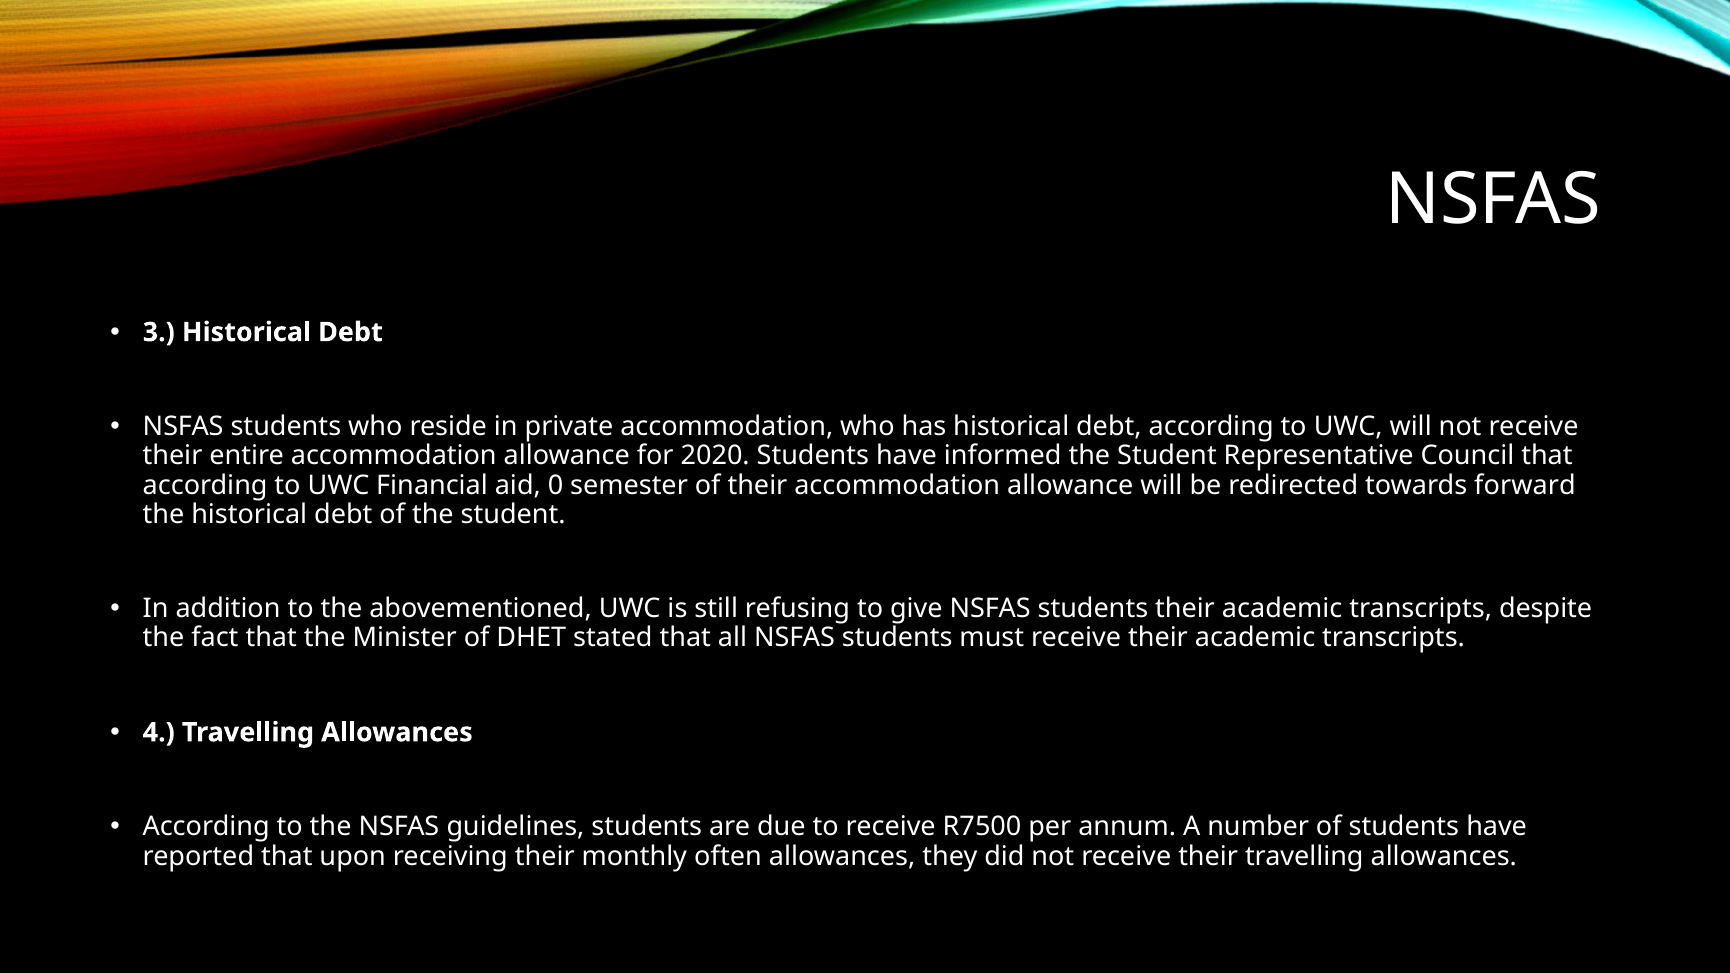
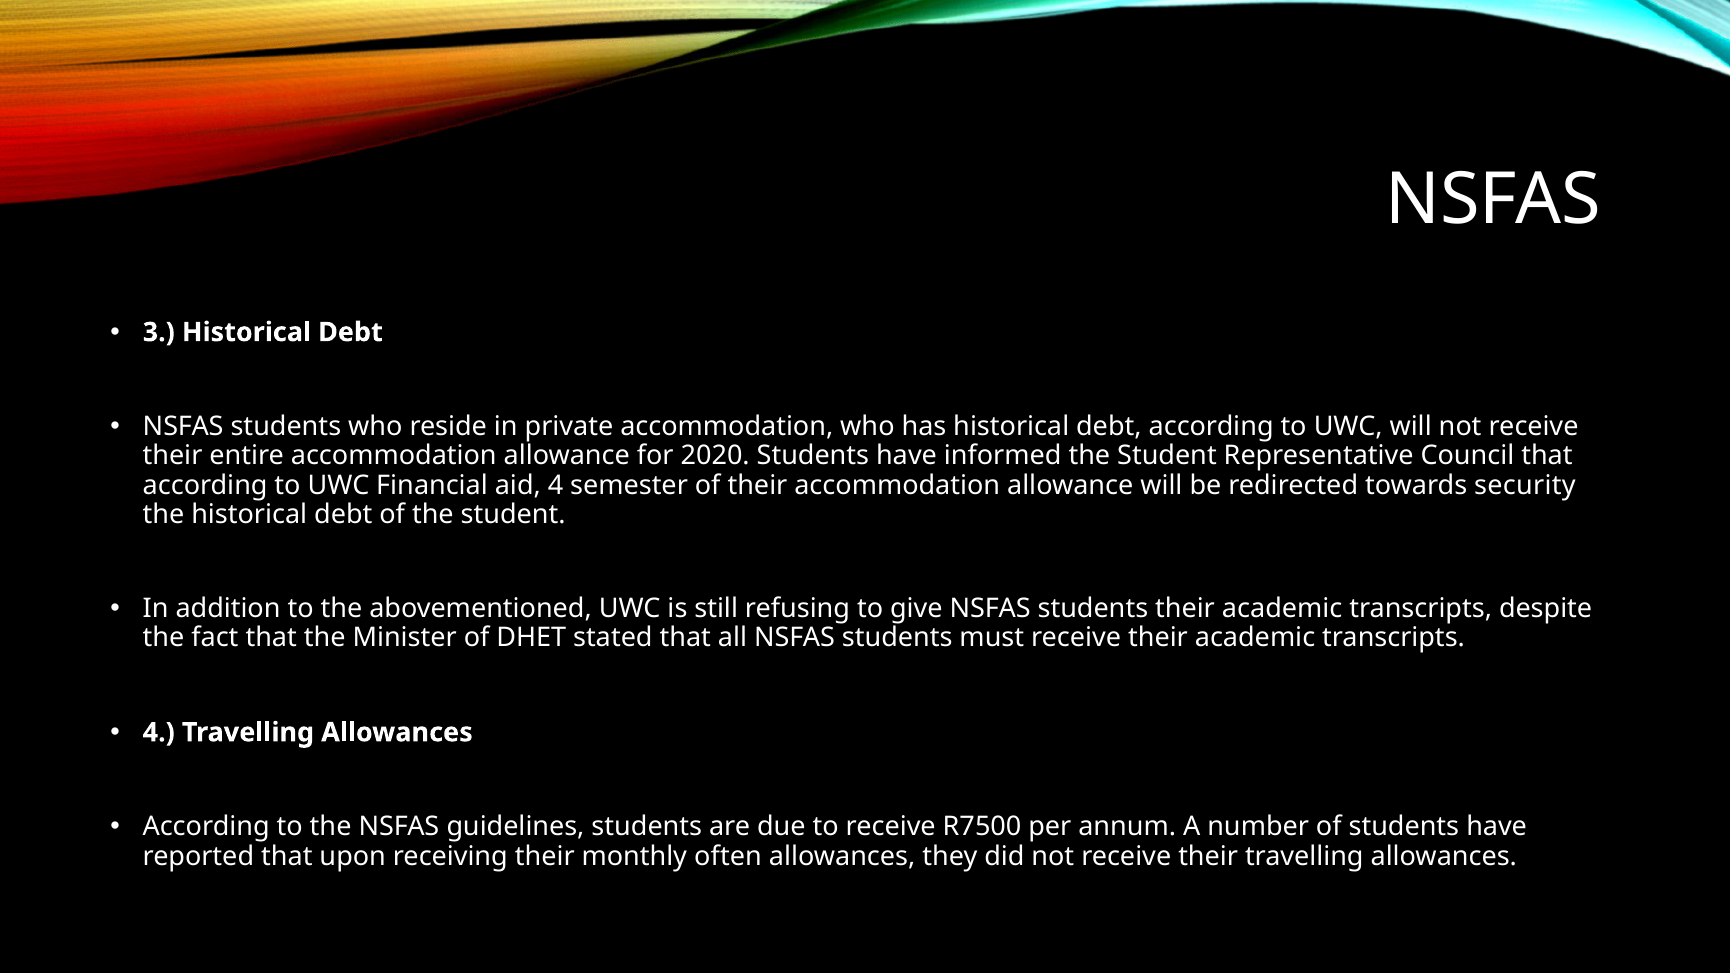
aid 0: 0 -> 4 (556, 485)
forward: forward -> security (1525, 485)
